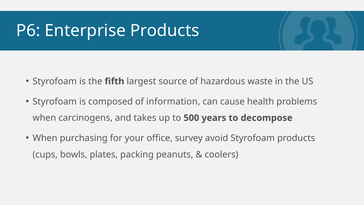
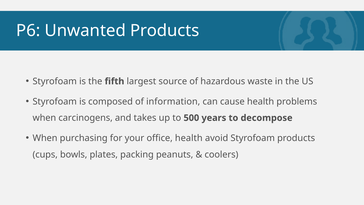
Enterprise: Enterprise -> Unwanted (85, 31)
office survey: survey -> health (189, 138)
